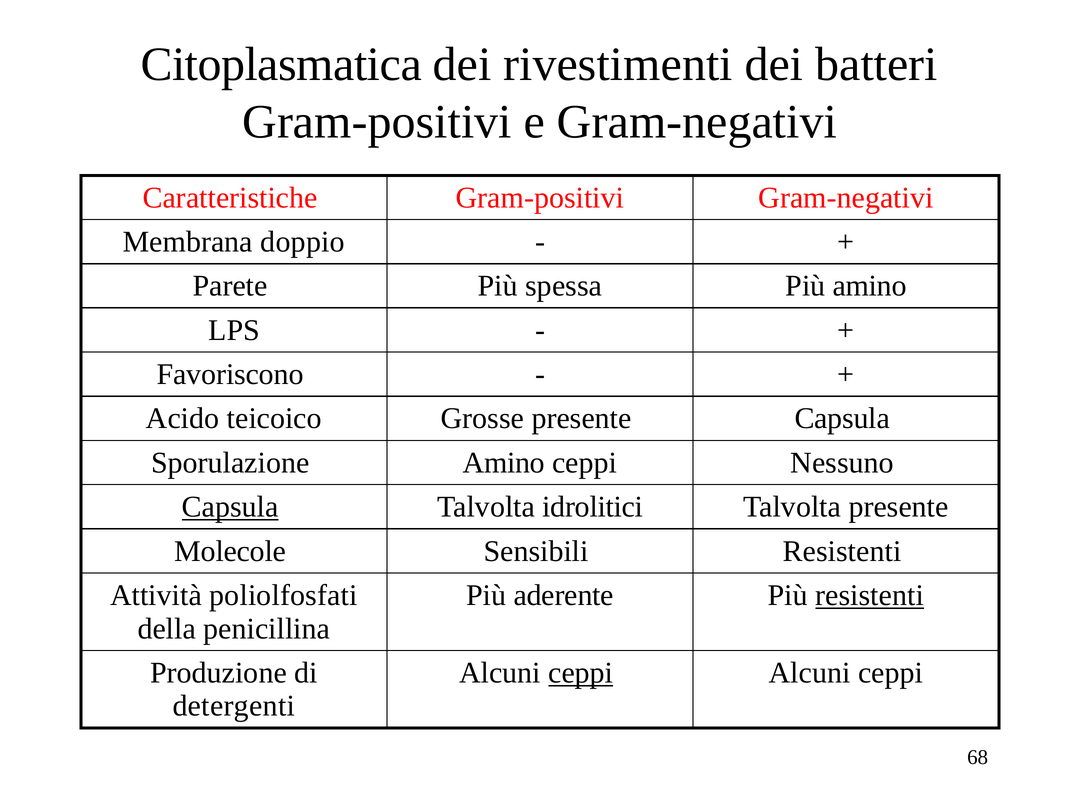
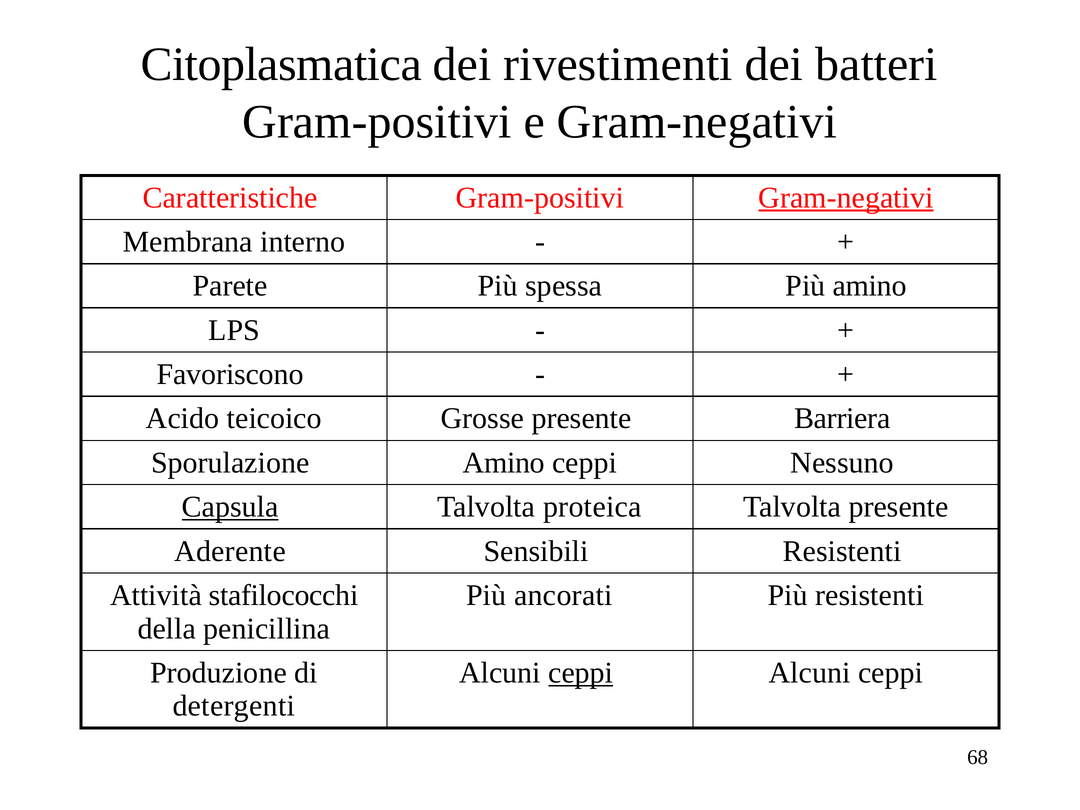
Gram-negativi underline: none -> present (846, 198)
doppio: doppio -> interno (303, 242)
presente Capsula: Capsula -> Barriera (842, 419)
idrolitici: idrolitici -> proteica (592, 507)
Molecole: Molecole -> Aderente (230, 551)
poliolfosfati: poliolfosfati -> stafilococchi (284, 595)
aderente: aderente -> ancorati (563, 595)
resistenti underline: present -> none (870, 595)
